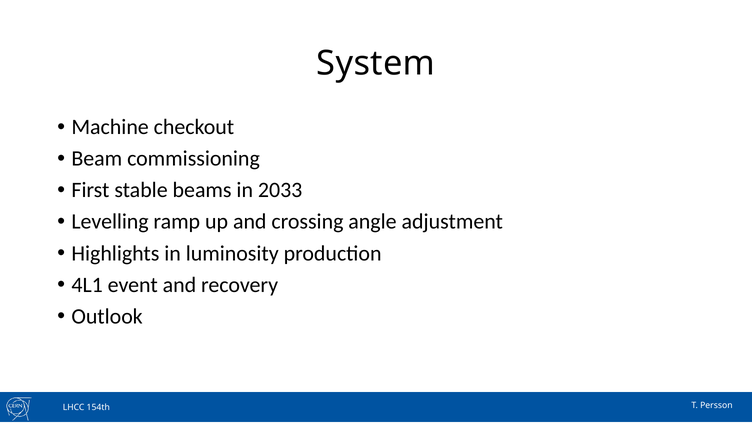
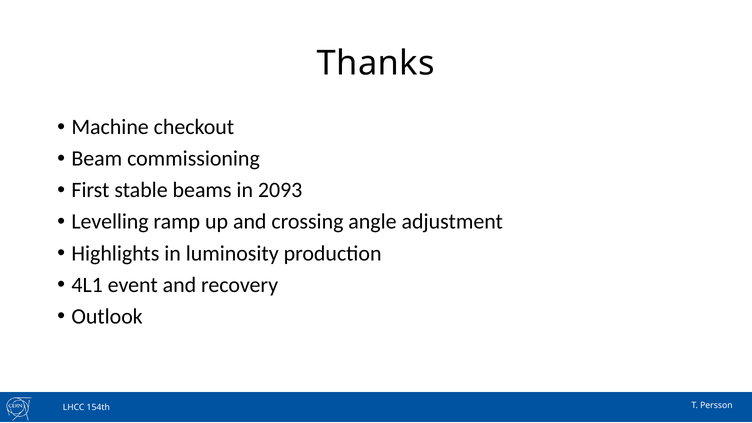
System: System -> Thanks (376, 63)
2033: 2033 -> 2093 (280, 190)
